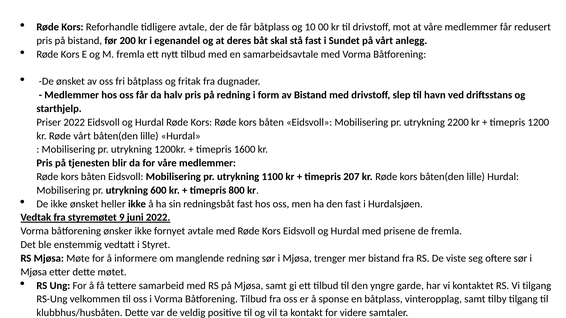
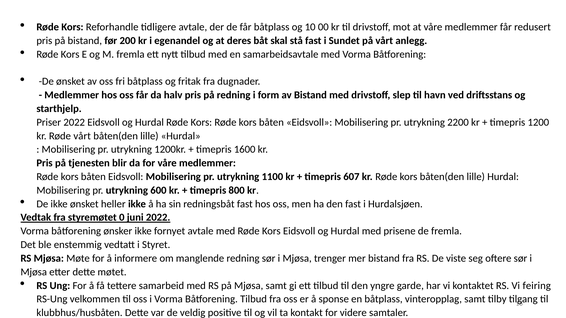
207: 207 -> 607 (351, 177)
9: 9 -> 0 (122, 218)
Vi tilgang: tilgang -> feiring (537, 286)
